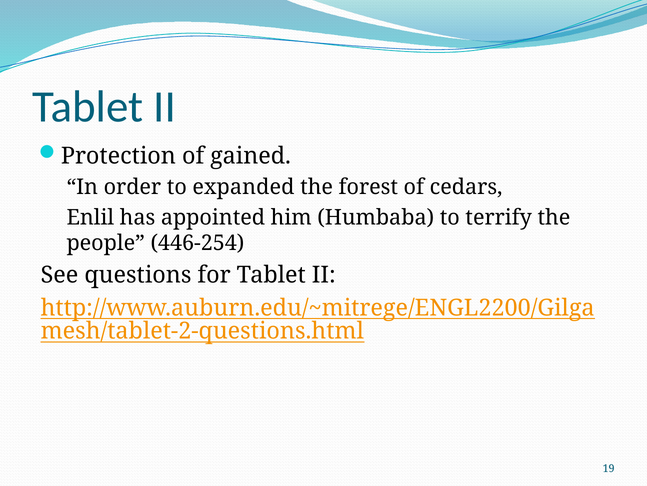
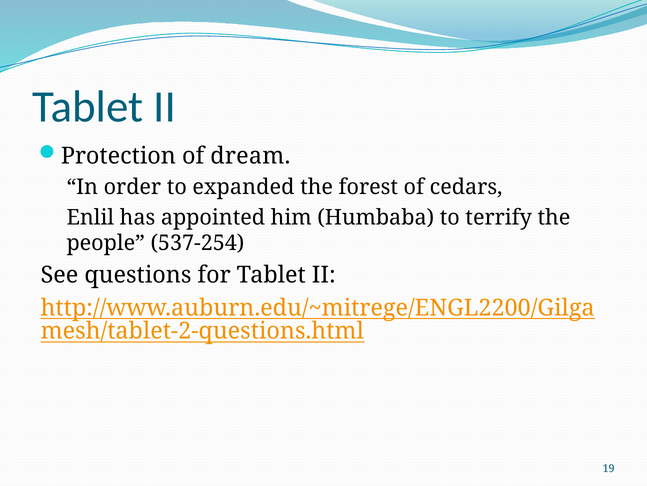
gained: gained -> dream (250, 156)
446-254: 446-254 -> 537-254 (197, 243)
